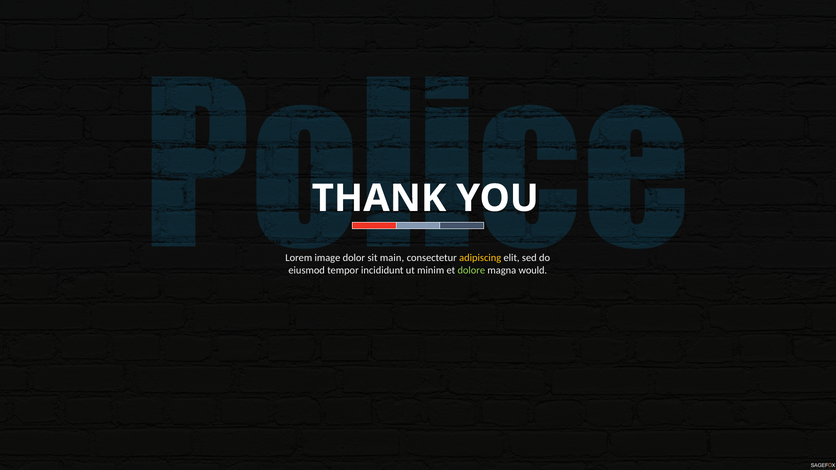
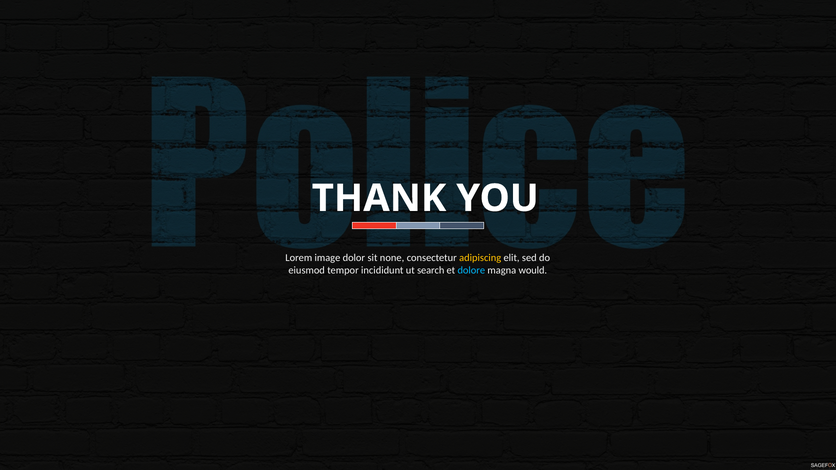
main: main -> none (392, 258)
minim: minim -> search (431, 271)
dolore colour: light green -> light blue (471, 271)
